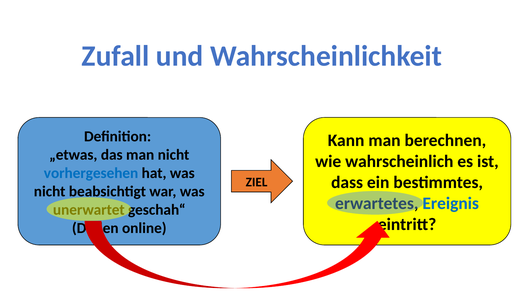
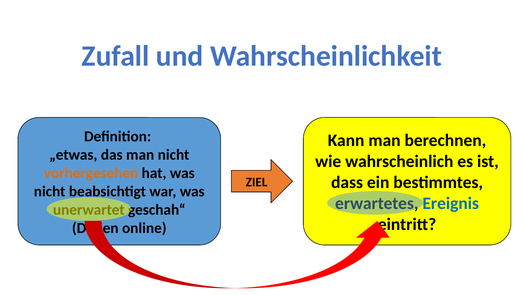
vorhergesehen colour: blue -> orange (91, 173)
